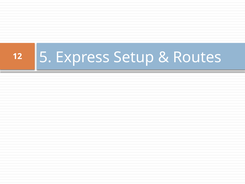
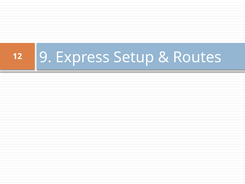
5: 5 -> 9 (45, 57)
